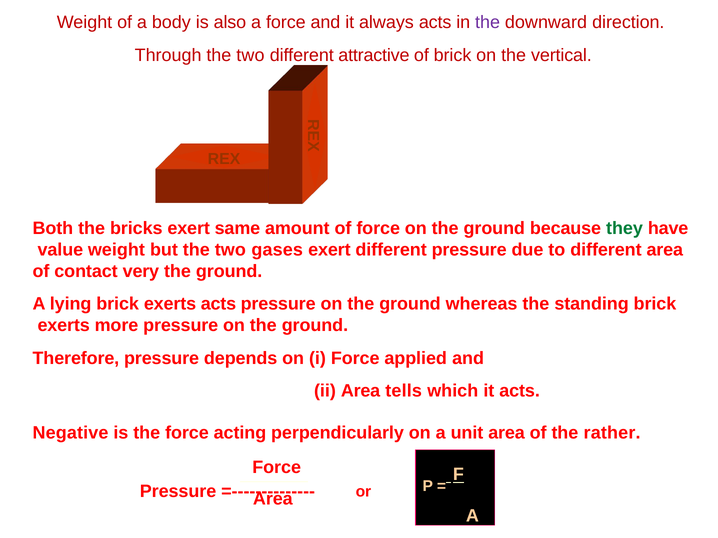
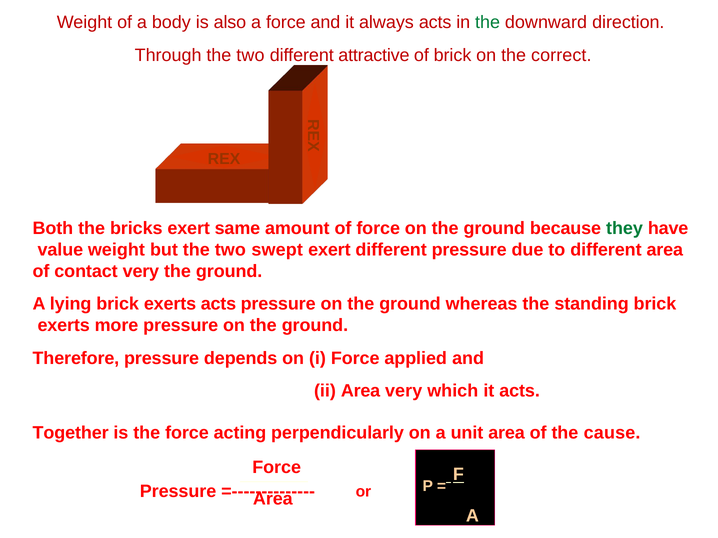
the colour: purple -> green (488, 22)
vertical: vertical -> correct (561, 55)
gases: gases -> swept (277, 250)
Area tells: tells -> very (404, 391)
Negative: Negative -> Together (71, 433)
rather: rather -> cause (612, 433)
